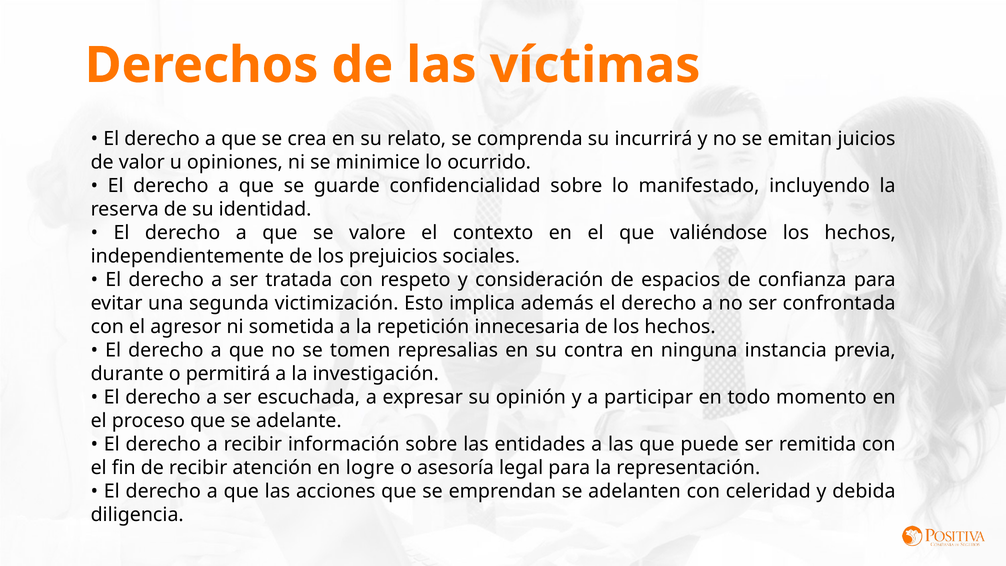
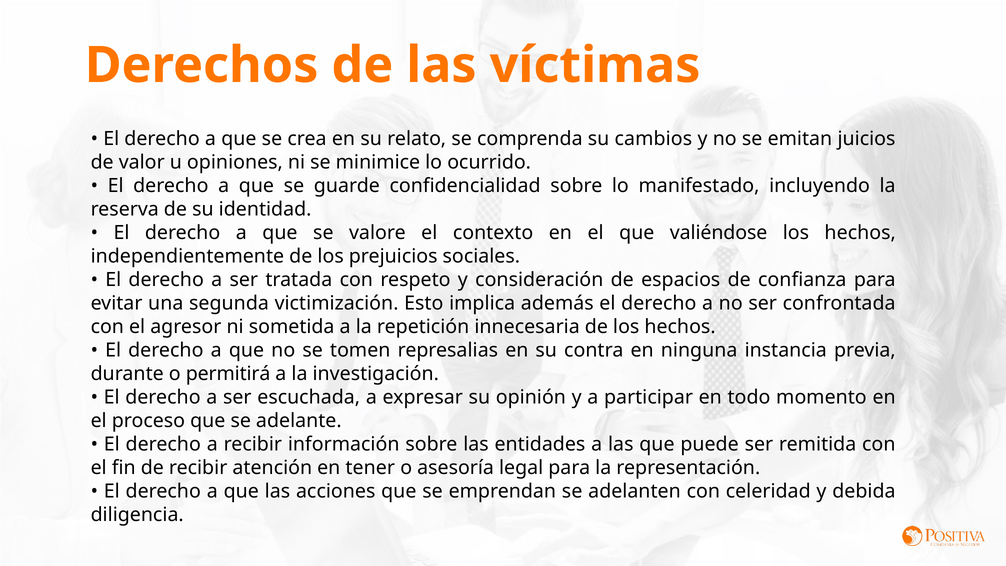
incurrirá: incurrirá -> cambios (653, 139)
logre: logre -> tener (370, 468)
